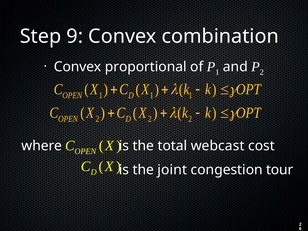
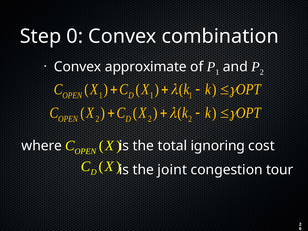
9: 9 -> 0 (75, 36)
proportional: proportional -> approximate (146, 67)
webcast: webcast -> ignoring (218, 146)
